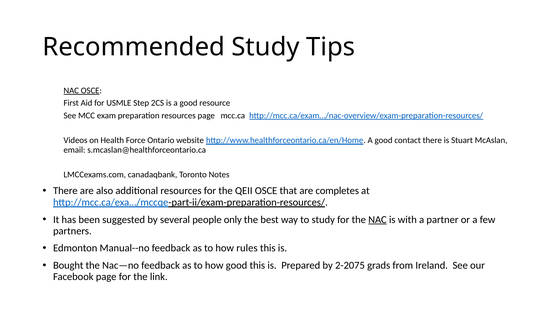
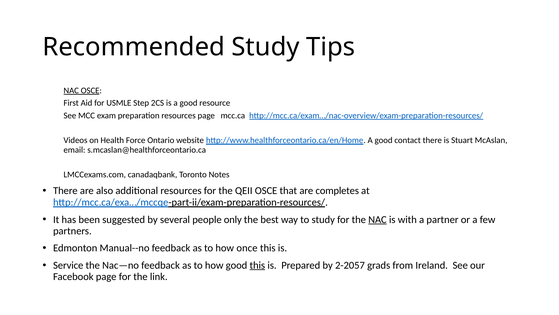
rules: rules -> once (247, 248)
Bought: Bought -> Service (68, 265)
this underline: none -> present (257, 265)
2-2075: 2-2075 -> 2-2057 (350, 265)
